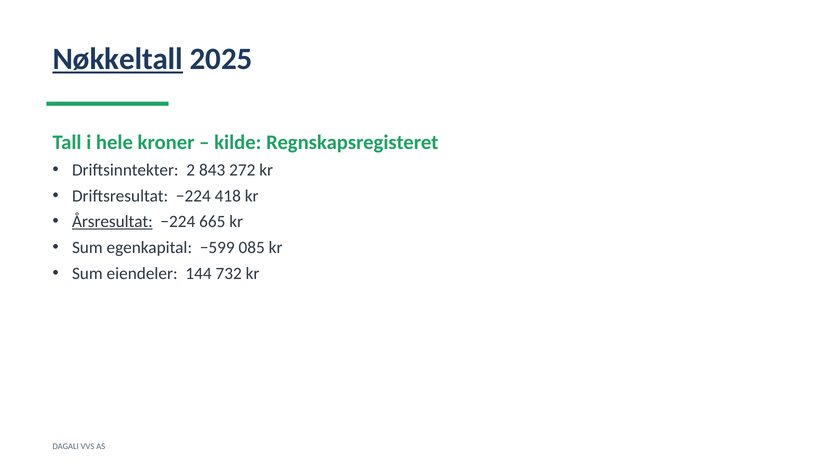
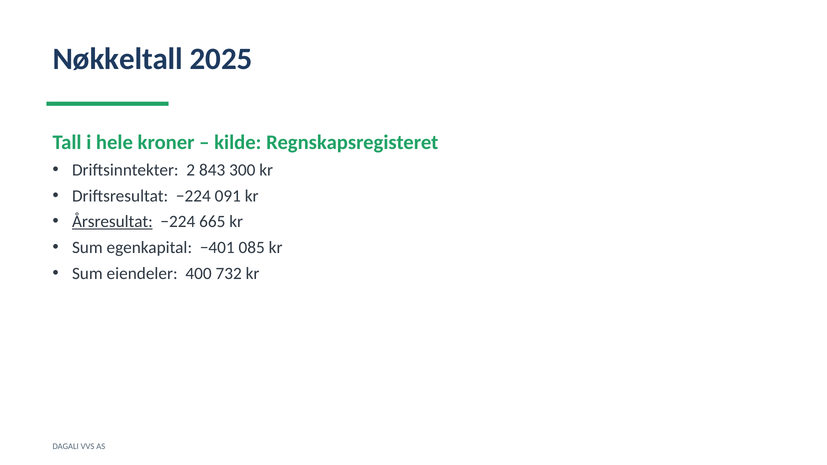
Nøkkeltall underline: present -> none (118, 59)
272: 272 -> 300 (242, 170)
418: 418 -> 091 (228, 196)
−599: −599 -> −401 (217, 248)
144: 144 -> 400 (199, 273)
